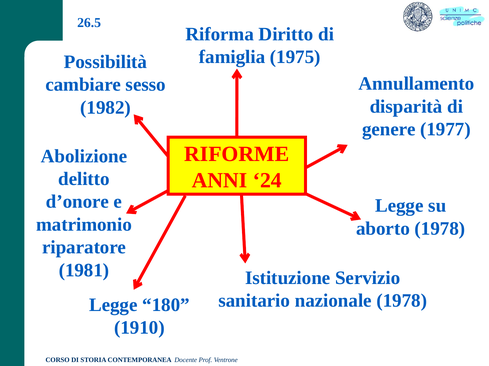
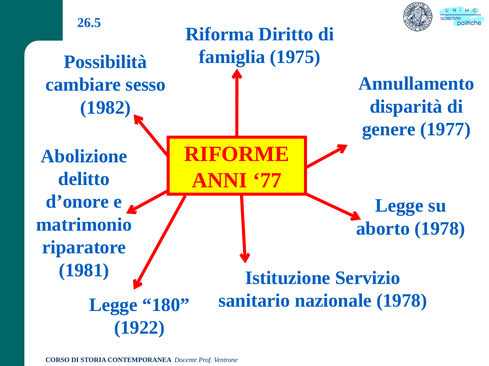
24: 24 -> 77 (267, 181)
1910: 1910 -> 1922 (139, 328)
